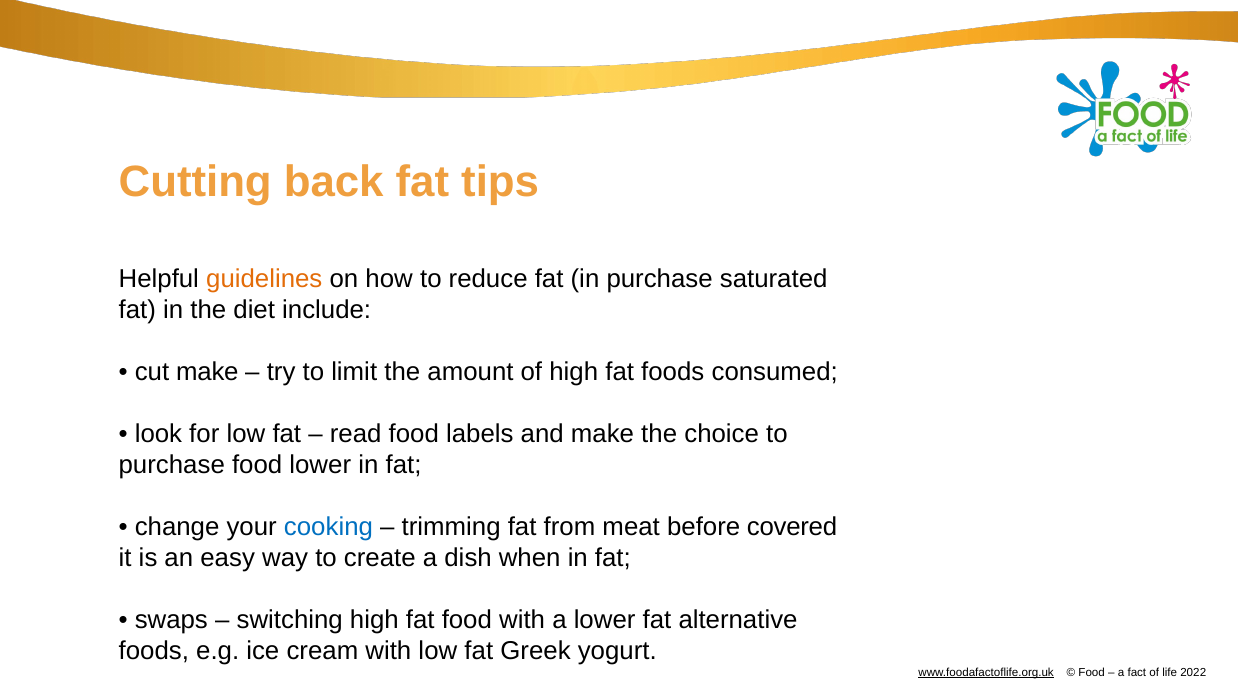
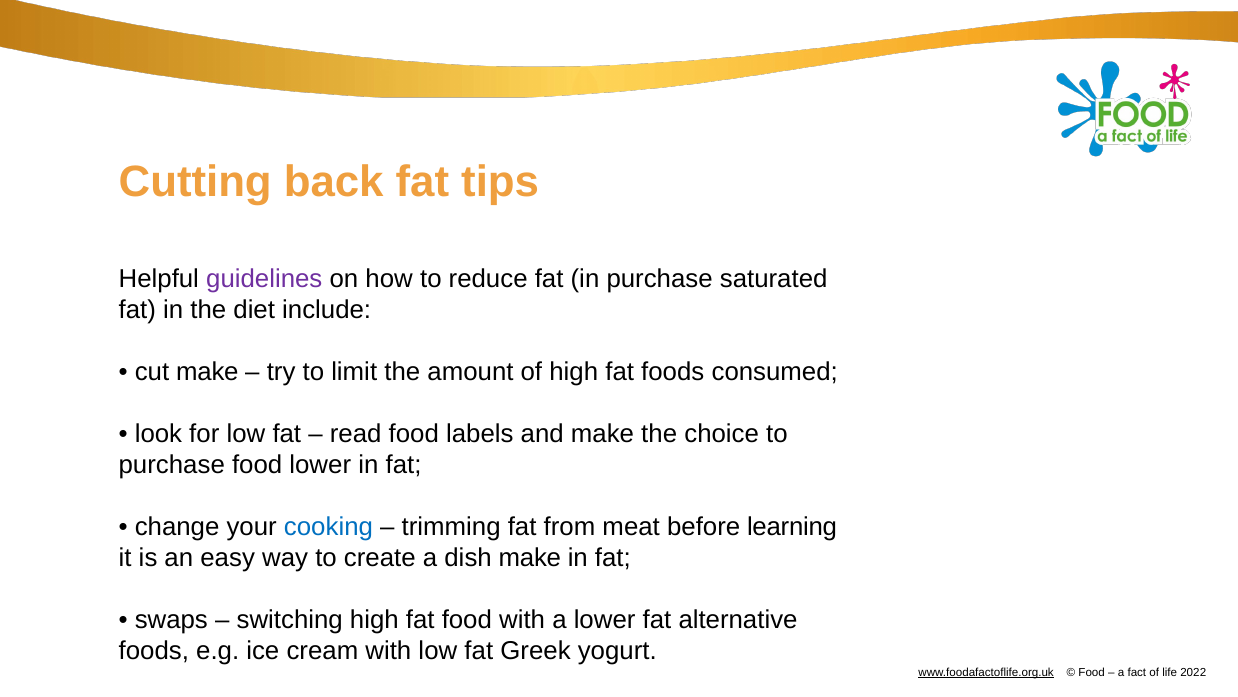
guidelines colour: orange -> purple (264, 278)
covered: covered -> learning (792, 526)
dish when: when -> make (530, 557)
